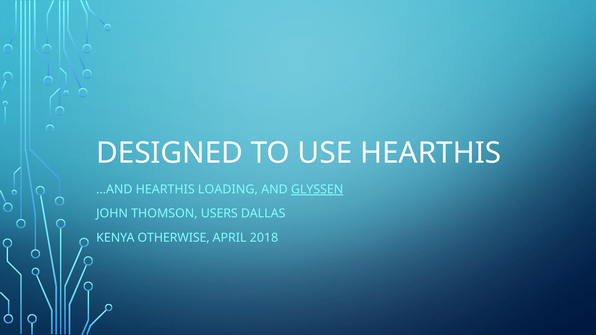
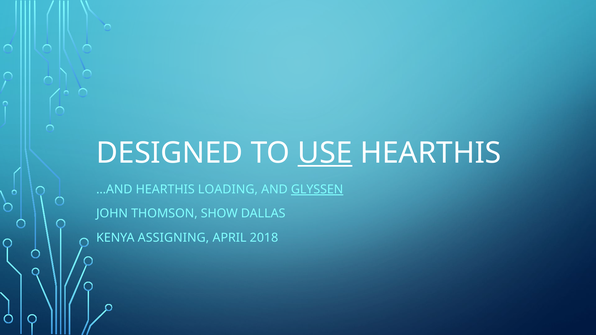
USE underline: none -> present (325, 153)
USERS: USERS -> SHOW (219, 214)
OTHERWISE: OTHERWISE -> ASSIGNING (173, 238)
